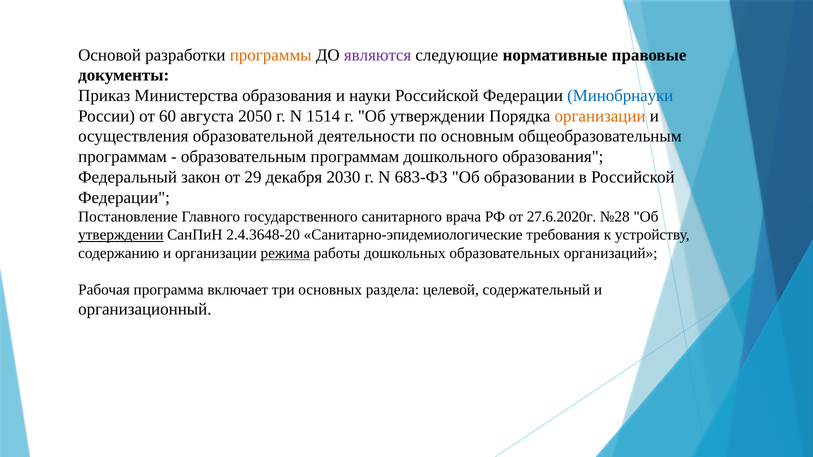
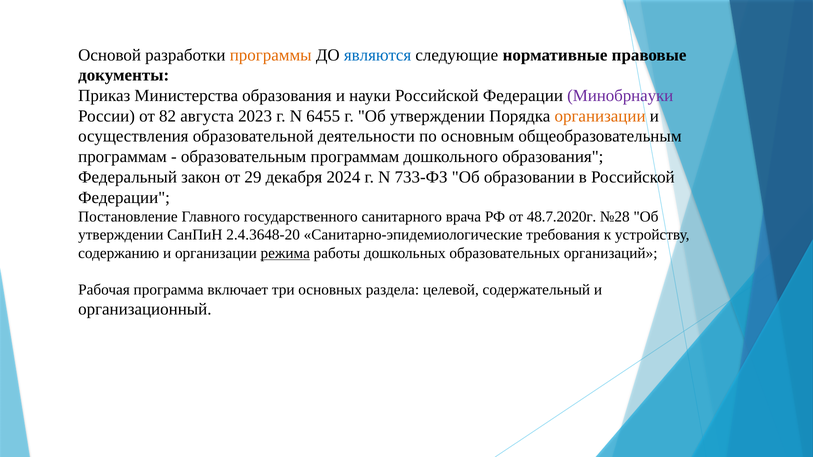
являются colour: purple -> blue (378, 55)
Минобрнауки colour: blue -> purple (620, 96)
60: 60 -> 82 (168, 116)
2050: 2050 -> 2023 (255, 116)
1514: 1514 -> 6455 (323, 116)
2030: 2030 -> 2024 (343, 177)
683-ФЗ: 683-ФЗ -> 733-ФЗ (421, 177)
27.6.2020г: 27.6.2020г -> 48.7.2020г (562, 217)
утверждении underline: present -> none (121, 235)
